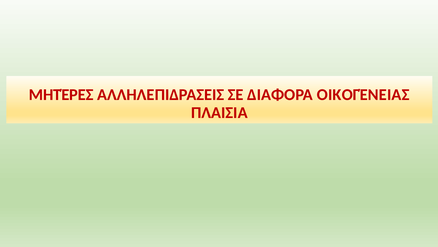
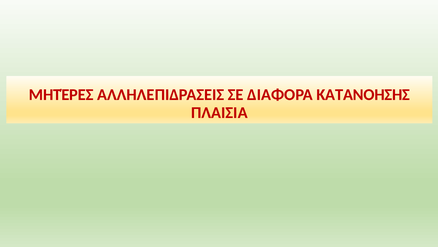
ΟΙΚΟΓΈΝΕΙΑΣ: ΟΙΚΟΓΈΝΕΙΑΣ -> ΚΑΤΑΝΟΗΣΗΣ (363, 94)
